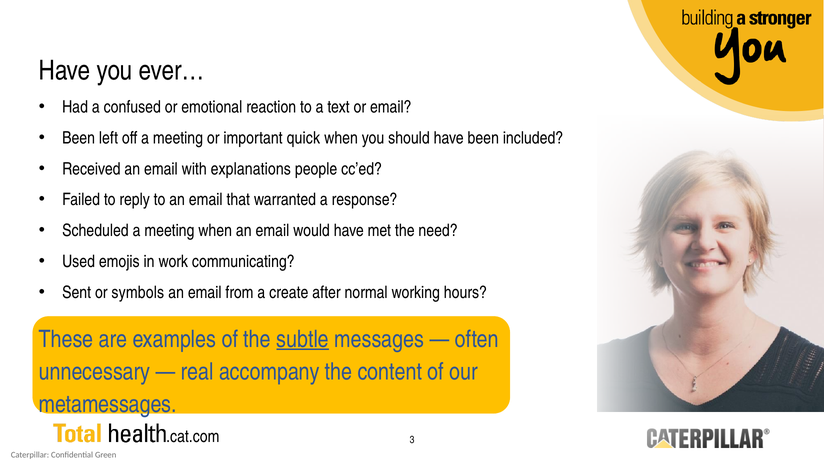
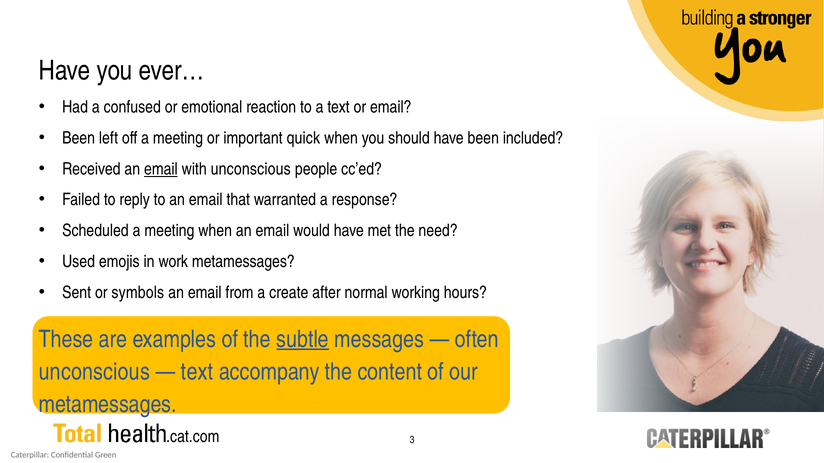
email underline: none -> present (161, 169)
with explanations: explanations -> unconscious (251, 169)
work communicating: communicating -> metamessages (243, 262)
unnecessary: unnecessary -> unconscious (94, 372)
real: real -> text (197, 372)
